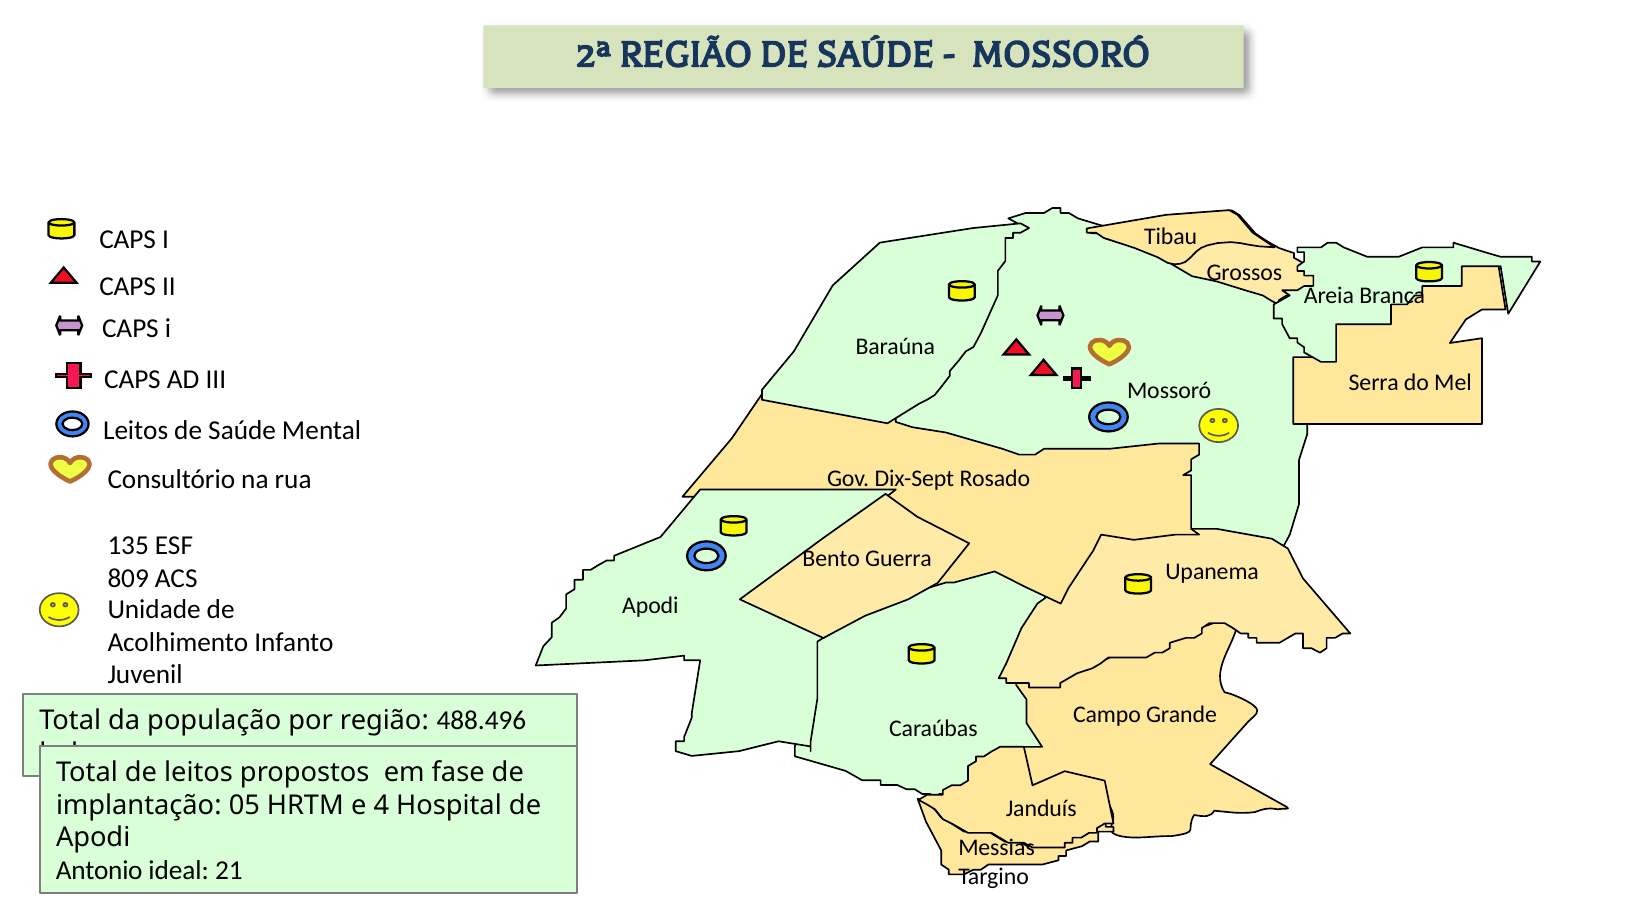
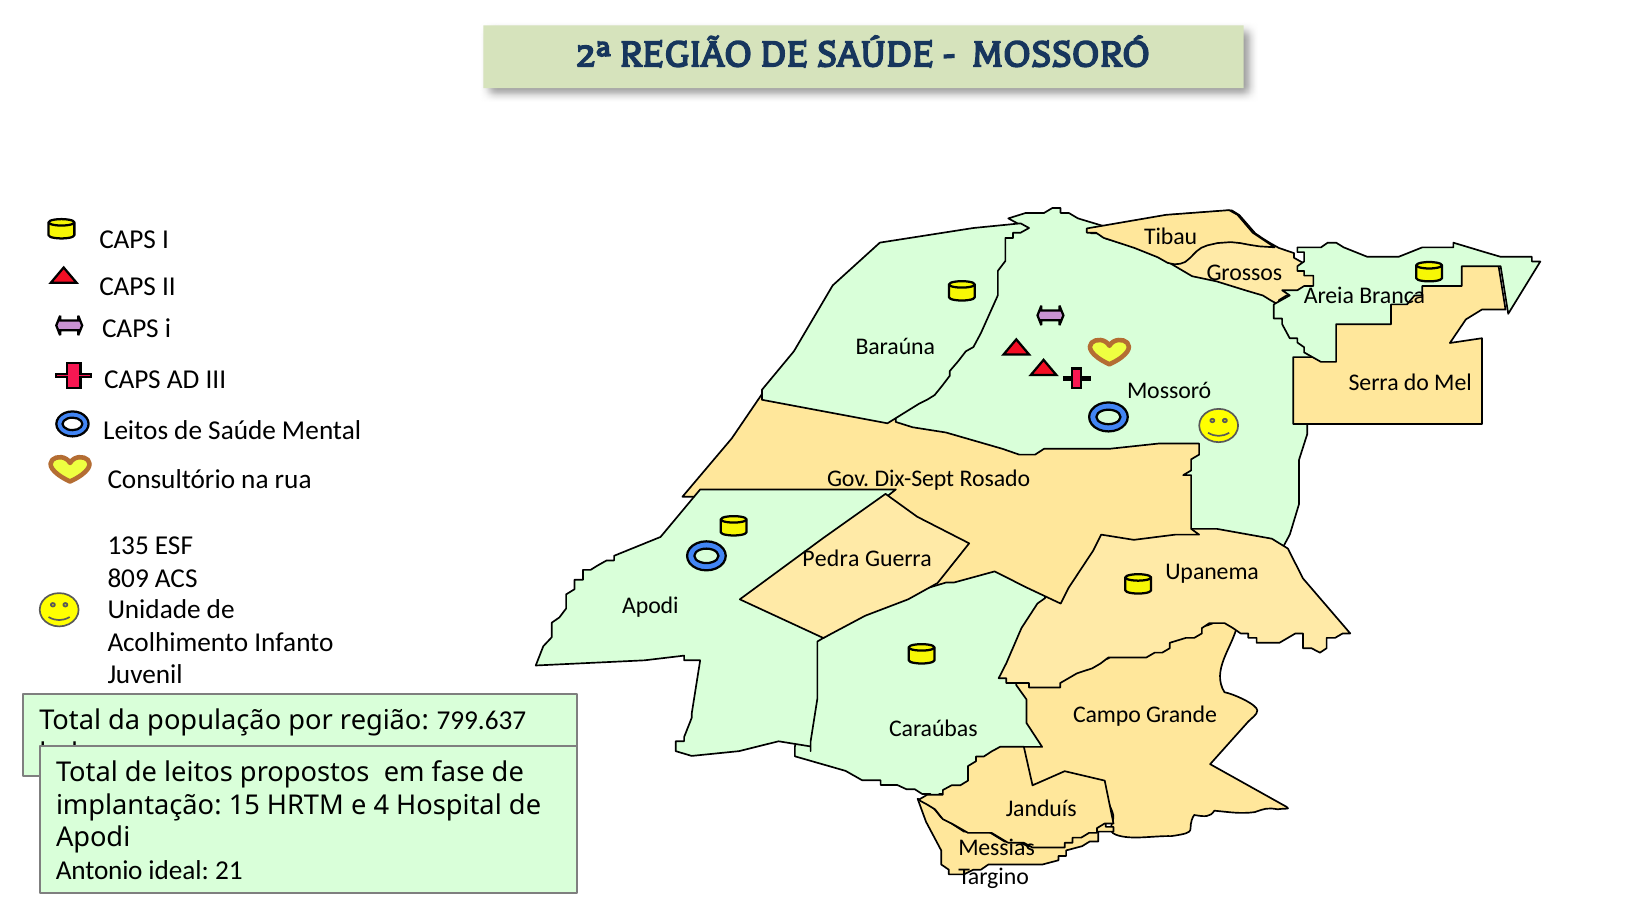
Bento: Bento -> Pedra (831, 559)
488.496: 488.496 -> 799.637 (481, 720)
05: 05 -> 15 (244, 805)
